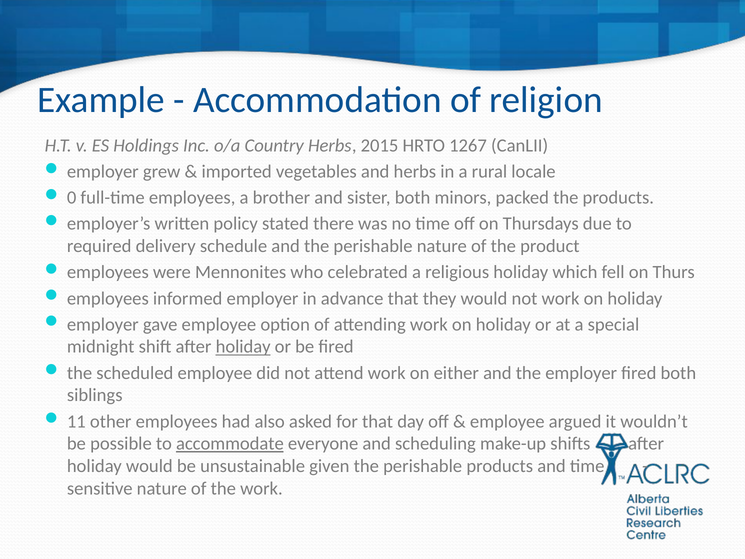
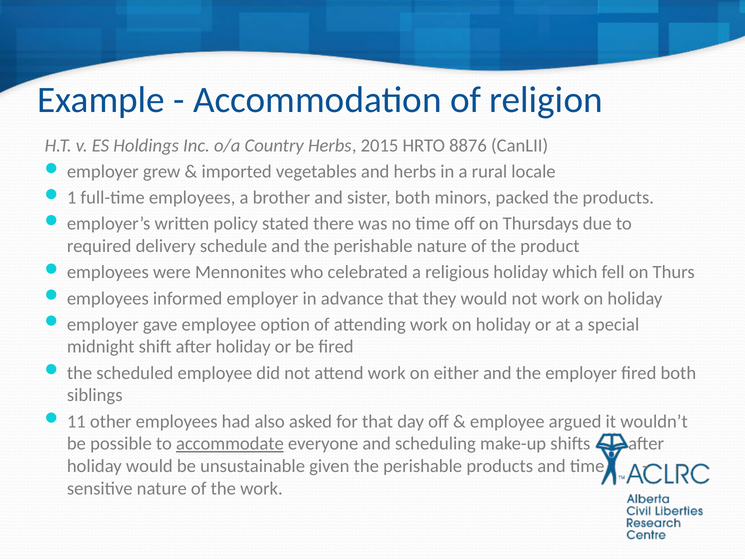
1267: 1267 -> 8876 (468, 146)
0: 0 -> 1 (72, 198)
holiday underline: present -> none (243, 347)
